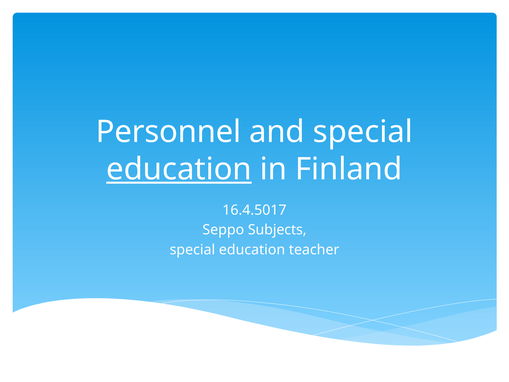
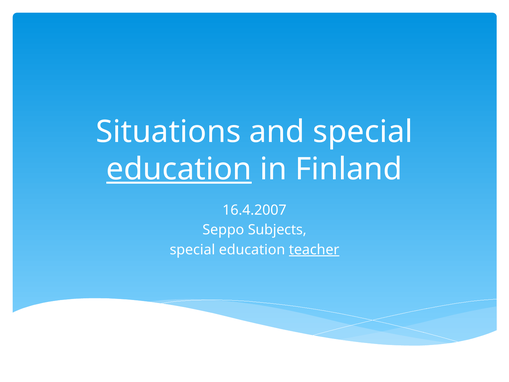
Personnel: Personnel -> Situations (168, 132)
16.4.5017: 16.4.5017 -> 16.4.2007 (254, 210)
teacher underline: none -> present (314, 250)
